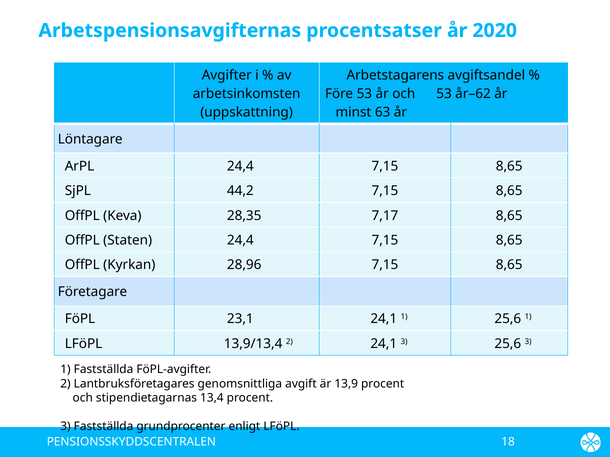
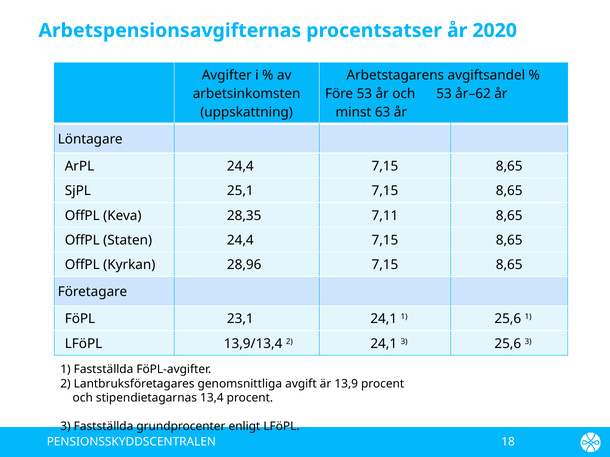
44,2: 44,2 -> 25,1 (240, 191)
7,17: 7,17 -> 7,11 (385, 216)
